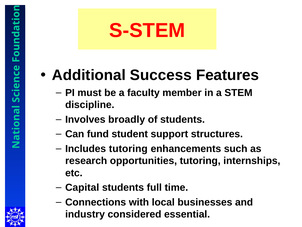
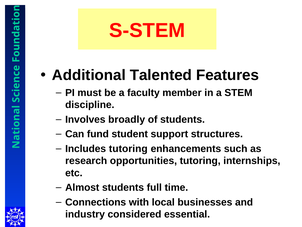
Success: Success -> Talented (161, 75)
Capital: Capital -> Almost (82, 187)
